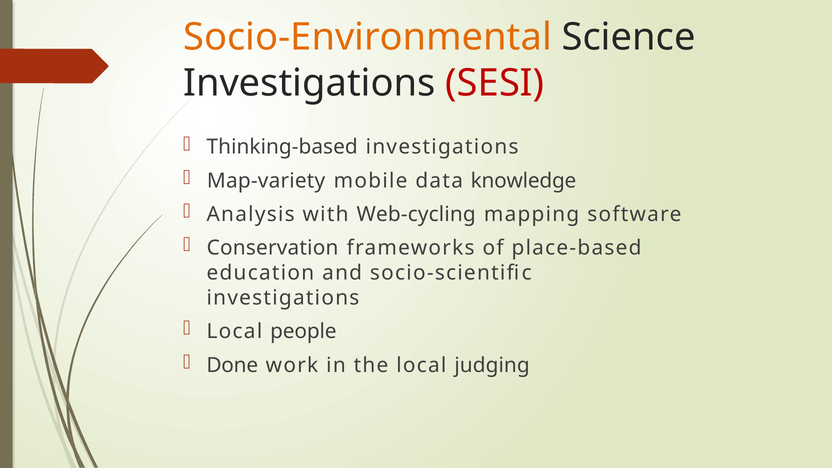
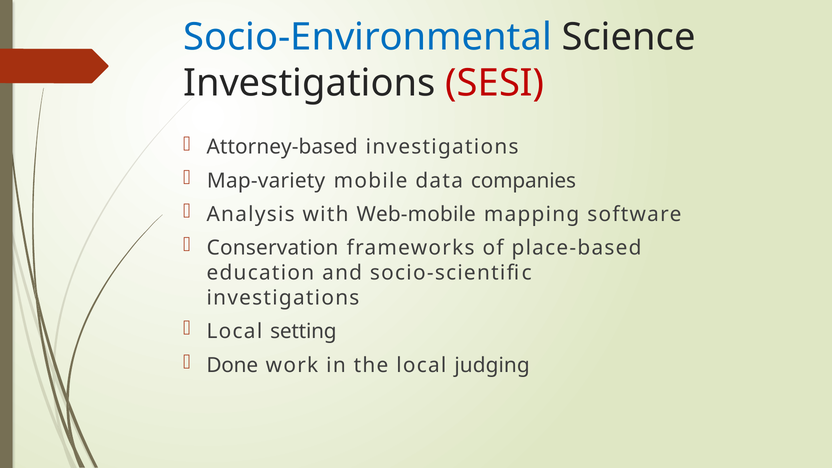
Socio-Environmental colour: orange -> blue (368, 37)
Thinking-based: Thinking-based -> Attorney-based (282, 147)
knowledge: knowledge -> companies (523, 181)
Web-cycling: Web-cycling -> Web-mobile (416, 214)
people: people -> setting (303, 332)
